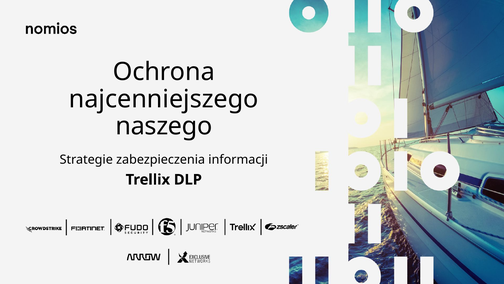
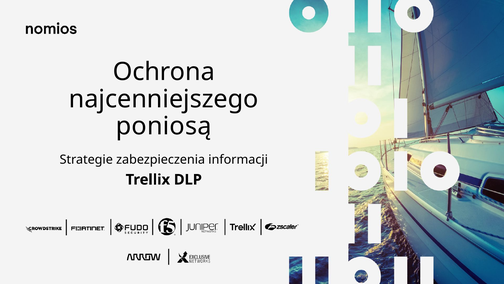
naszego: naszego -> poniosą (164, 126)
